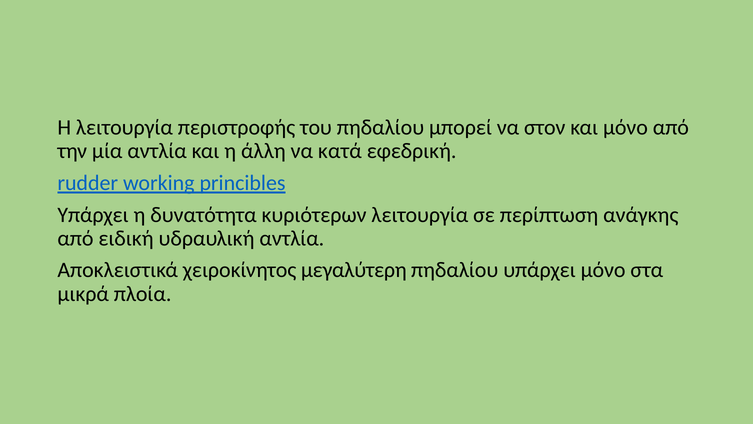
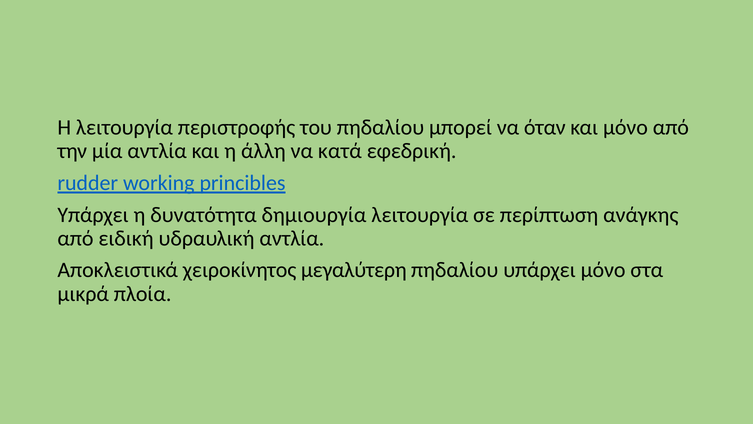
στον: στον -> όταν (545, 127)
κυριότερων: κυριότερων -> δημιουργία (314, 215)
